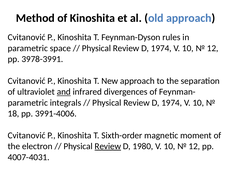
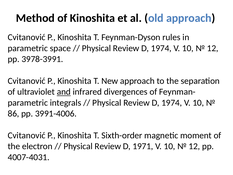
18: 18 -> 86 (13, 113)
Review underline: present -> none (108, 146)
1980: 1980 -> 1971 (143, 146)
